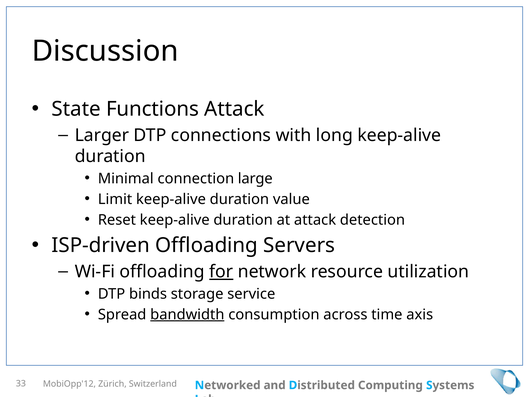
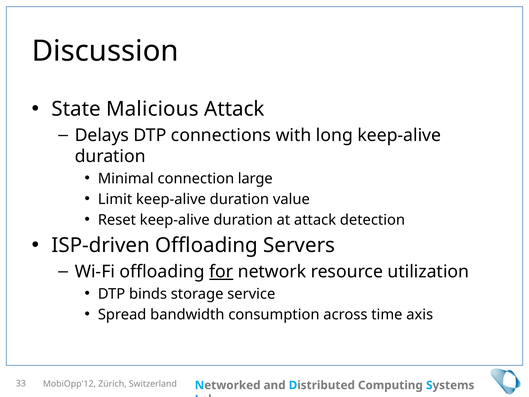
Functions: Functions -> Malicious (152, 109)
Larger: Larger -> Delays (102, 135)
bandwidth underline: present -> none (187, 314)
